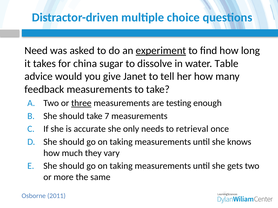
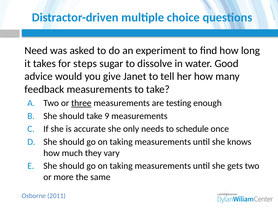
experiment underline: present -> none (161, 51)
china: china -> steps (85, 64)
Table: Table -> Good (227, 64)
7: 7 -> 9 (107, 116)
retrieval: retrieval -> schedule (192, 129)
